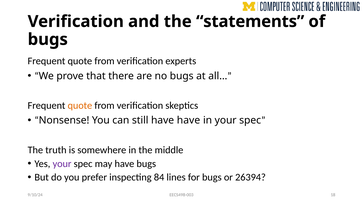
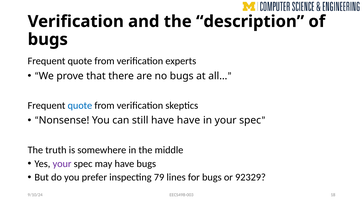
statements: statements -> description (250, 22)
quote colour: orange -> blue (80, 106)
84: 84 -> 79 (159, 177)
26394: 26394 -> 92329 (250, 177)
